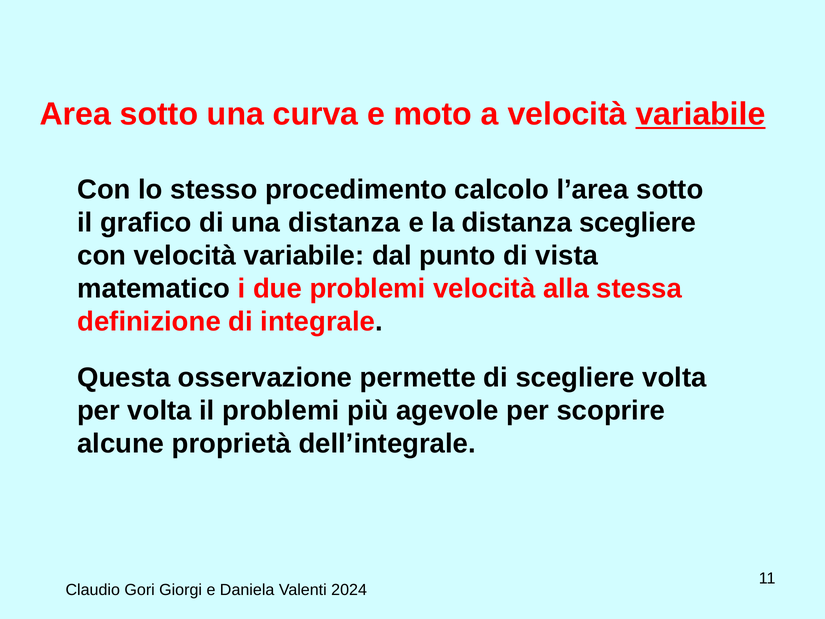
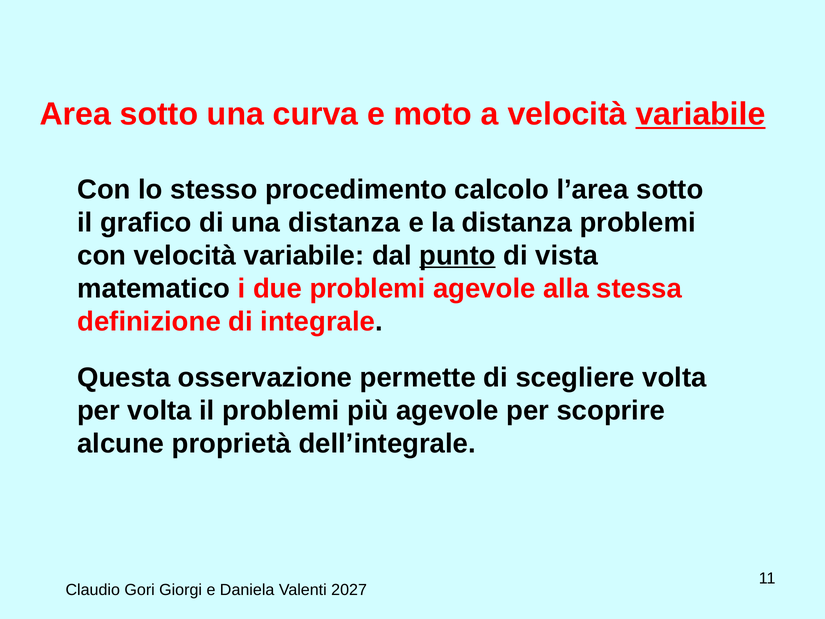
distanza scegliere: scegliere -> problemi (638, 222)
punto underline: none -> present (458, 255)
problemi velocità: velocità -> agevole (484, 288)
2024: 2024 -> 2027 (349, 590)
